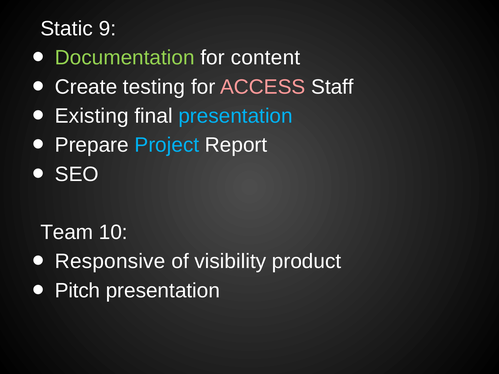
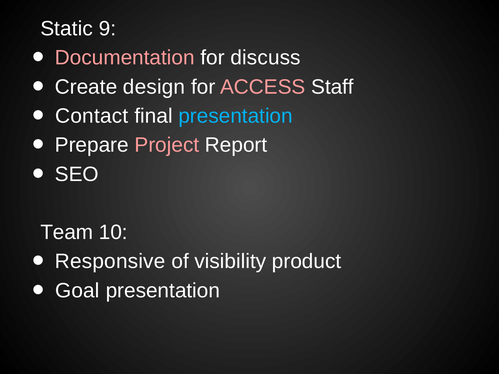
Documentation colour: light green -> pink (125, 58)
content: content -> discuss (266, 58)
testing: testing -> design (154, 87)
Existing: Existing -> Contact (92, 116)
Project colour: light blue -> pink (167, 145)
Pitch: Pitch -> Goal (77, 291)
